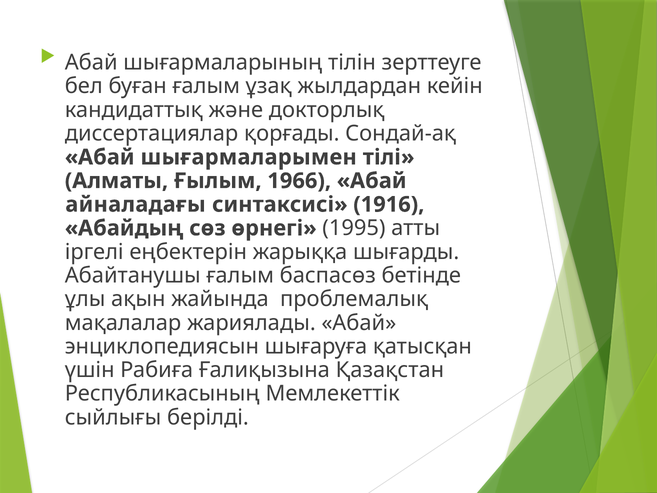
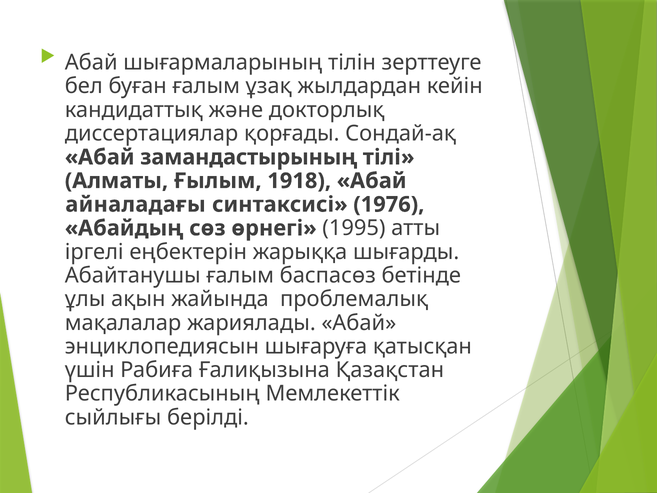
шығармаларымен: шығармаларымен -> замандастырының (249, 157)
1966: 1966 -> 1918 (299, 181)
1916: 1916 -> 1976 (389, 204)
